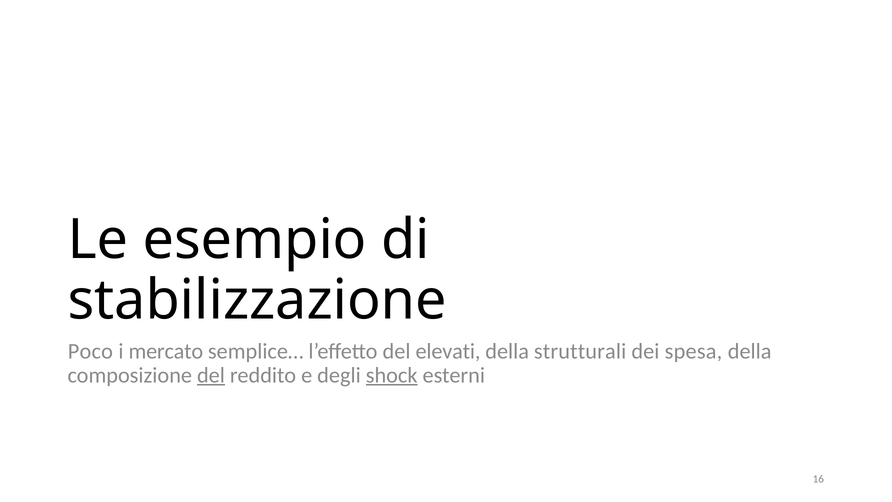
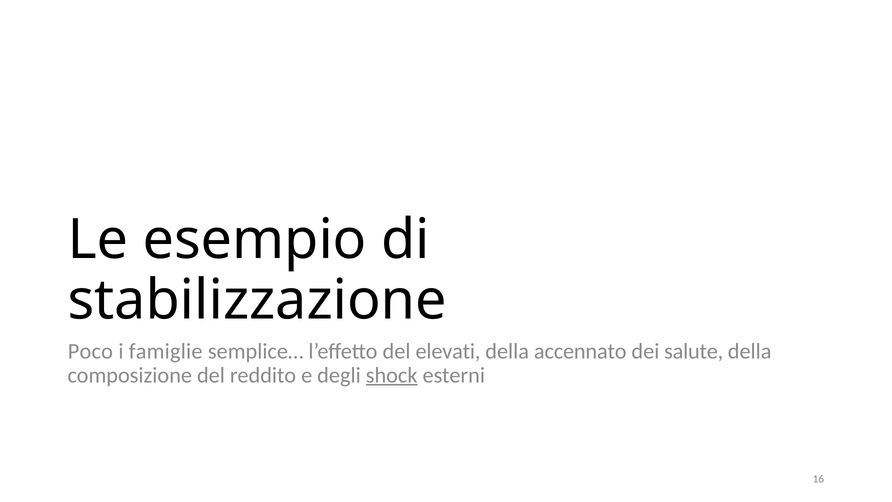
mercato: mercato -> famiglie (166, 351)
strutturali: strutturali -> accennato (580, 351)
spesa: spesa -> salute (694, 351)
del underline: present -> none (211, 375)
